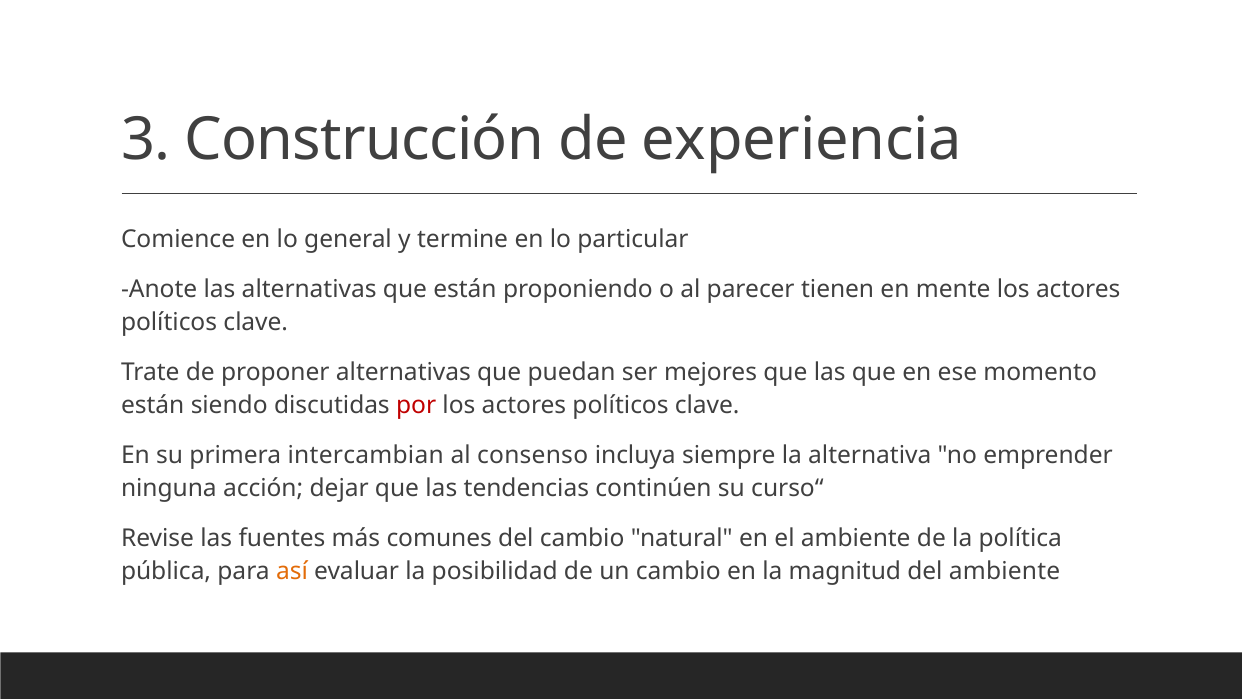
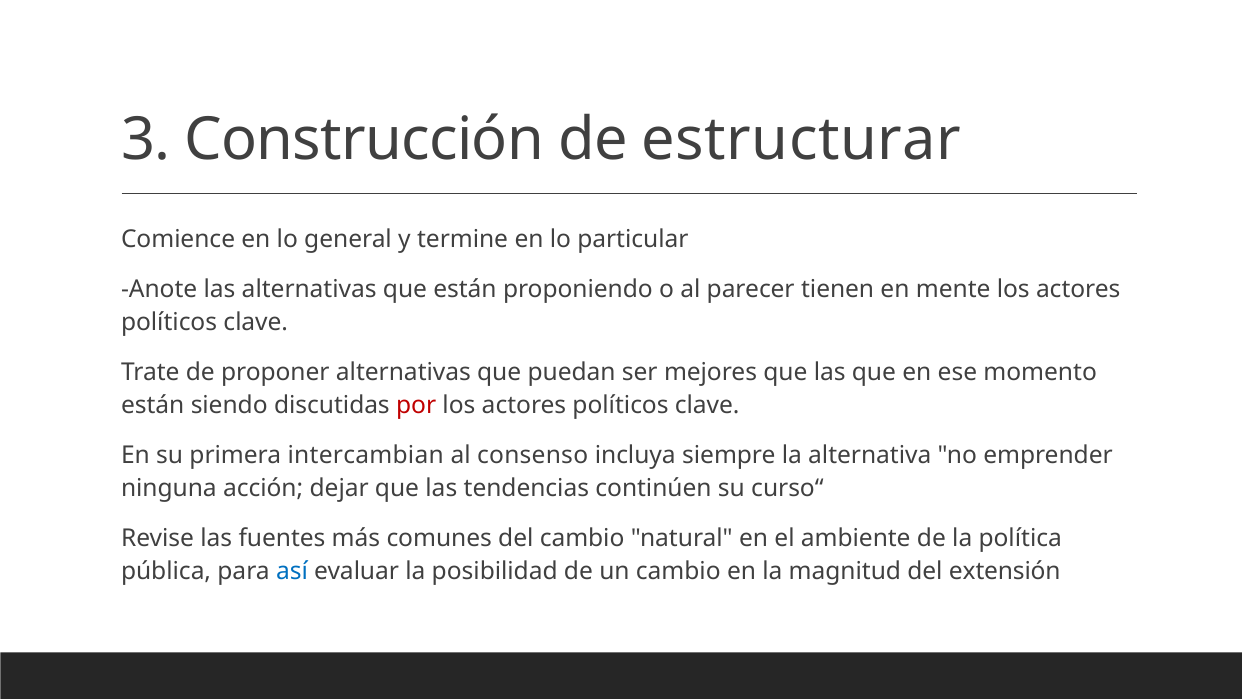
experiencia: experiencia -> estructurar (801, 140)
así colour: orange -> blue (292, 571)
del ambiente: ambiente -> extensión (1005, 571)
